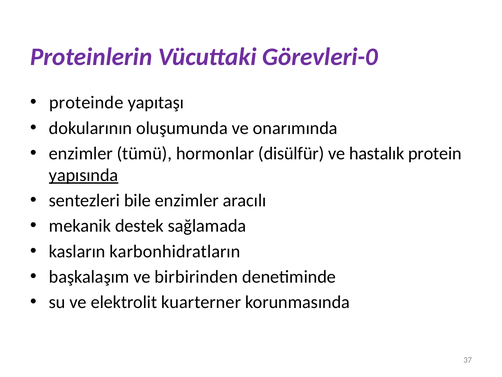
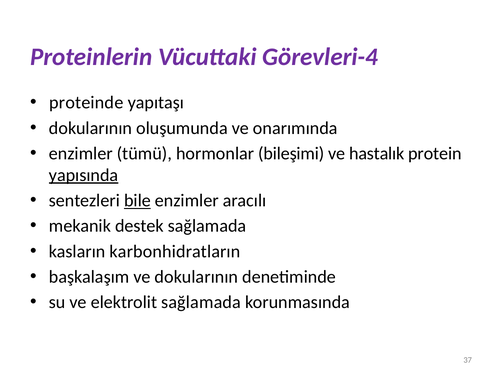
Görevleri-0: Görevleri-0 -> Görevleri-4 (320, 57)
disülfür: disülfür -> bileşimi (291, 153)
bile underline: none -> present (137, 200)
ve birbirinden: birbirinden -> dokularının (196, 276)
elektrolit kuarterner: kuarterner -> sağlamada (201, 302)
